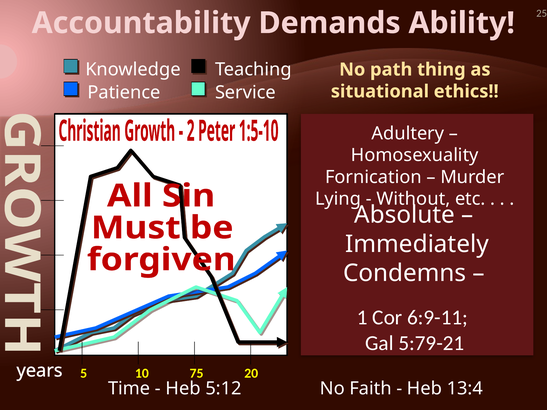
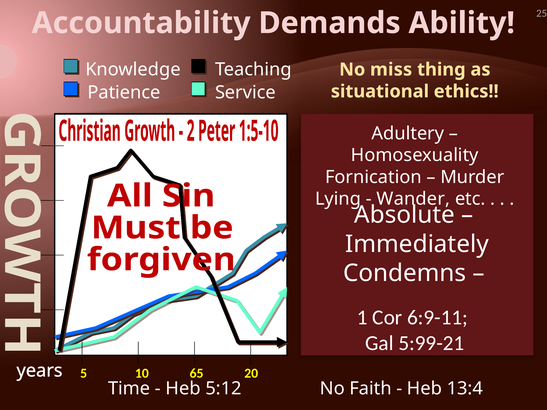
path: path -> miss (391, 70)
Without: Without -> Wander (413, 199)
5:79-21: 5:79-21 -> 5:99-21 (431, 343)
75: 75 -> 65 (197, 373)
